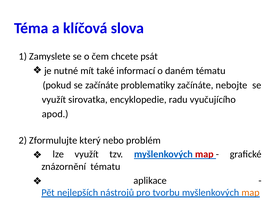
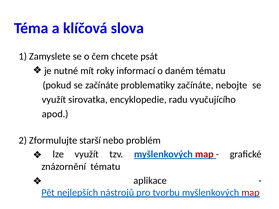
také: také -> roky (105, 71)
který: který -> starší (90, 140)
map colour: orange -> red (251, 193)
